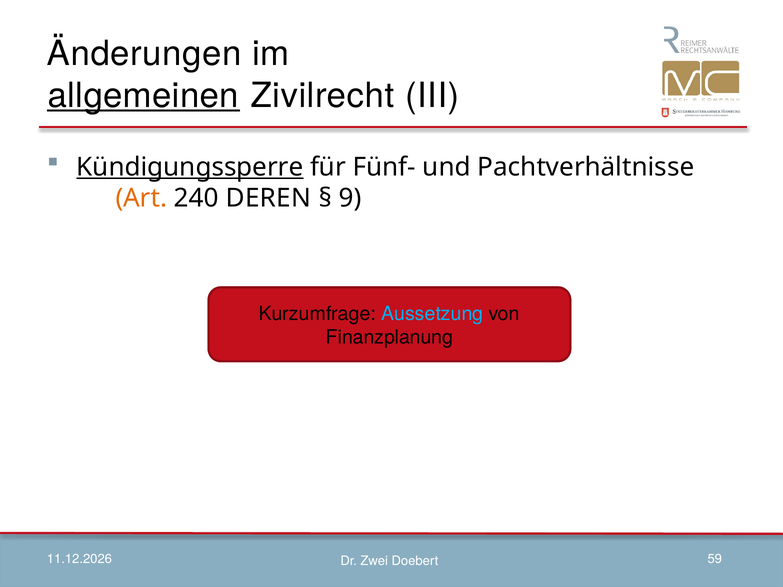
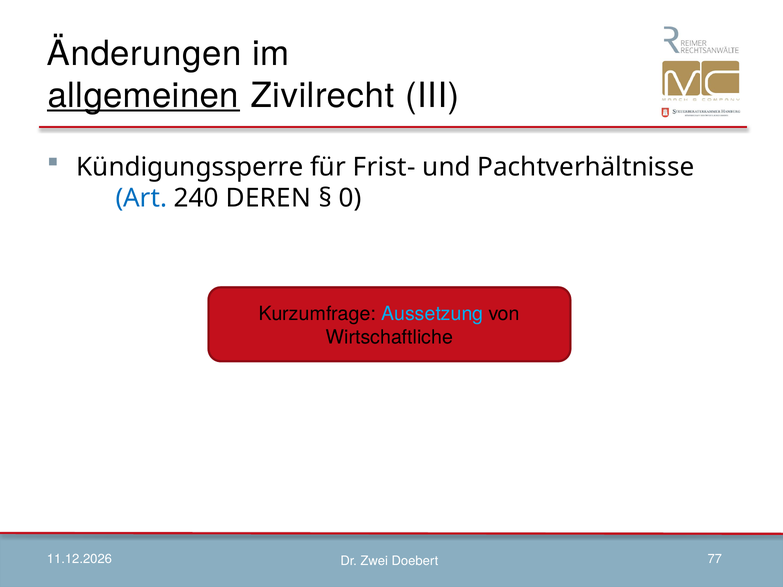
Kündigungssperre underline: present -> none (190, 167)
Fünf-: Fünf- -> Frist- (384, 167)
Art colour: orange -> blue (141, 198)
9: 9 -> 0 (350, 198)
Finanzplanung: Finanzplanung -> Wirtschaftliche (389, 338)
59: 59 -> 77 (715, 559)
